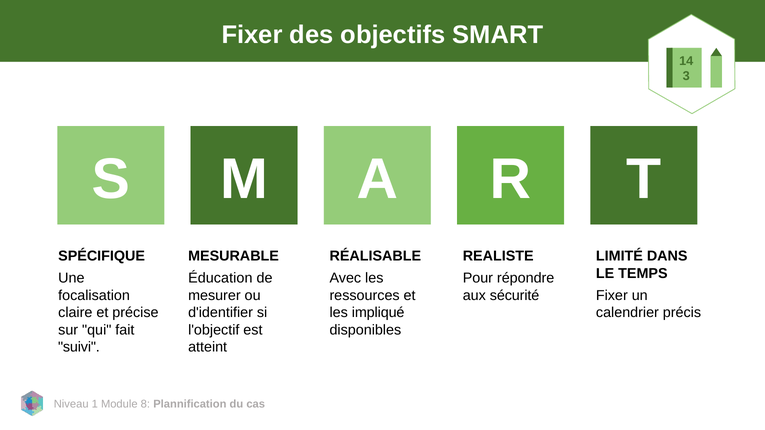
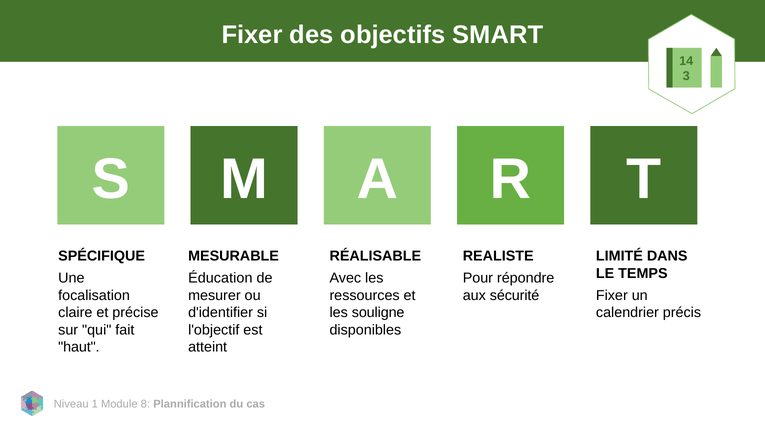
impliqué: impliqué -> souligne (378, 313)
suivi: suivi -> haut (79, 347)
